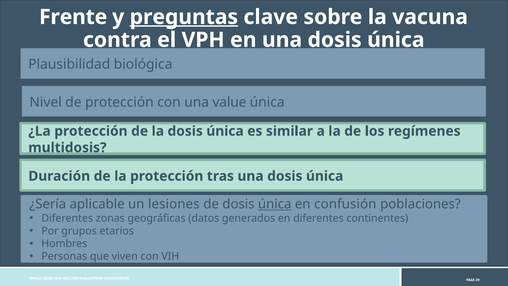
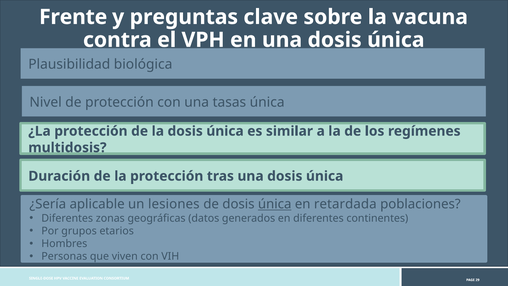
preguntas underline: present -> none (184, 17)
value: value -> tasas (229, 102)
confusión: confusión -> retardada (345, 204)
